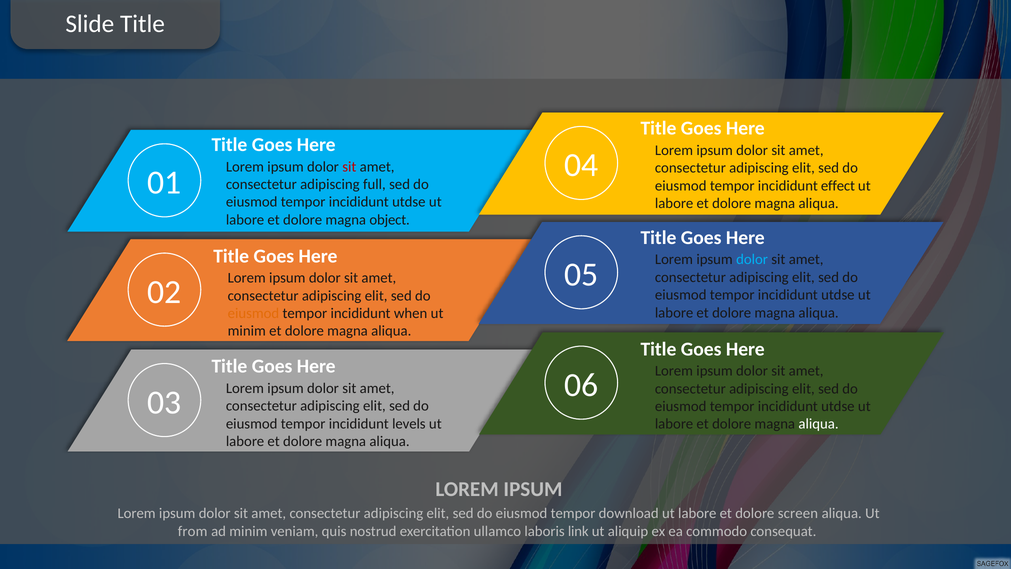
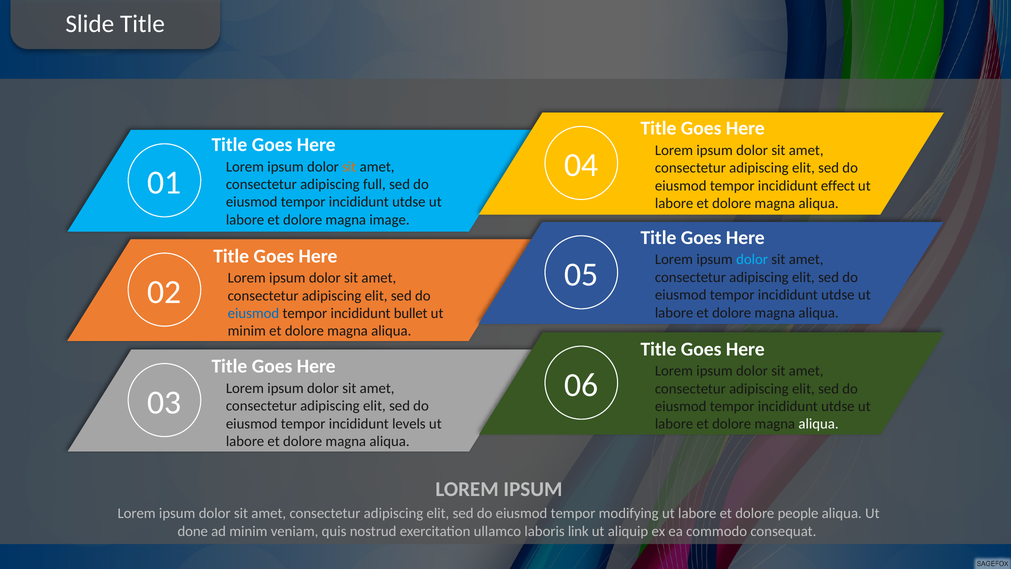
sit colour: red -> orange (349, 167)
object: object -> image (390, 220)
eiusmod colour: orange -> blue (253, 313)
when: when -> bullet (411, 313)
download: download -> modifying (629, 513)
screen: screen -> people (798, 513)
from: from -> done (193, 531)
